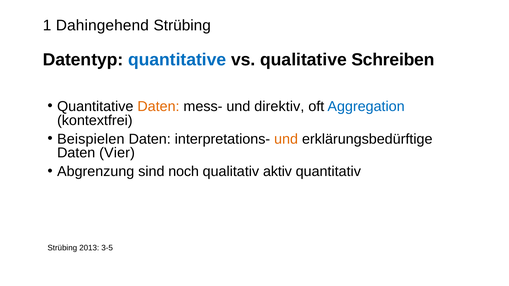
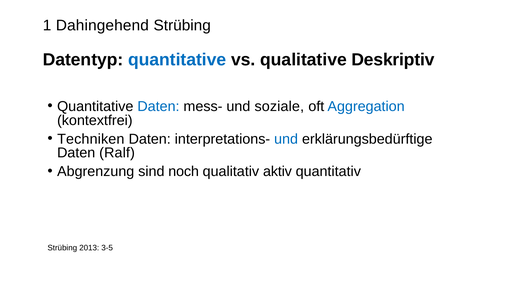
Schreiben: Schreiben -> Deskriptiv (393, 60)
Daten colour: orange -> blue (158, 106)
direktiv: direktiv -> soziale (279, 106)
Beispielen: Beispielen -> Techniken (91, 139)
und colour: orange -> blue (286, 139)
Vier: Vier -> Ralf (117, 153)
